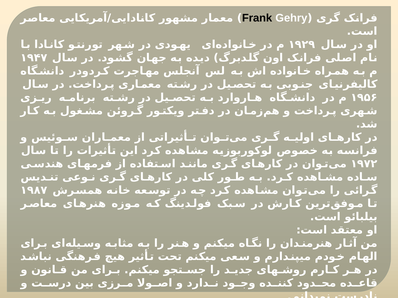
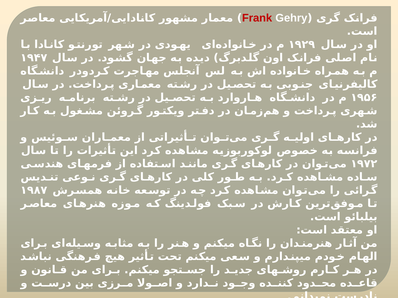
Frank colour: black -> red (257, 18)
